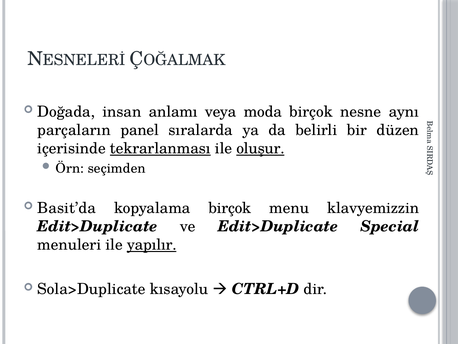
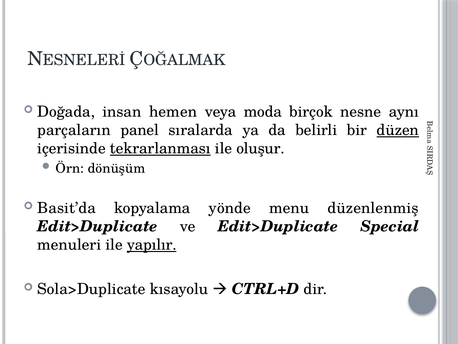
anlamı: anlamı -> hemen (173, 112)
düzen underline: none -> present (398, 130)
oluşur underline: present -> none (261, 148)
seçimden: seçimden -> dönüşüm (117, 168)
kopyalama birçok: birçok -> yönde (230, 208)
klavyemizzin: klavyemizzin -> düzenlenmiş (373, 208)
